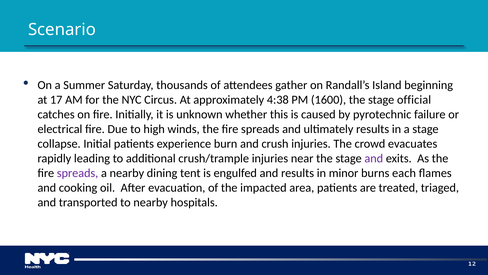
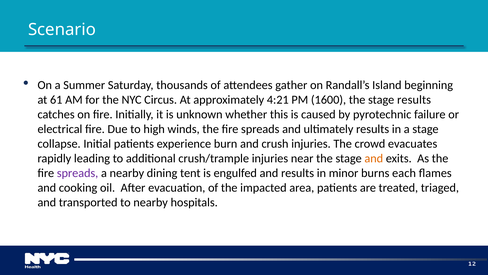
17: 17 -> 61 (56, 100)
4:38: 4:38 -> 4:21 (278, 100)
stage official: official -> results (414, 100)
and colour: purple -> orange (374, 158)
